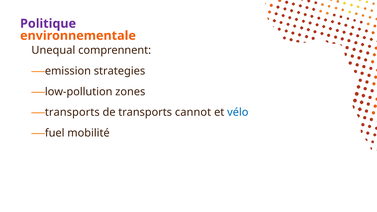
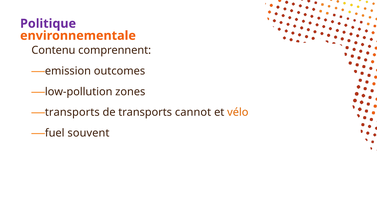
Unequal: Unequal -> Contenu (53, 50)
strategies: strategies -> outcomes (120, 71)
vélo colour: blue -> orange (238, 112)
mobilité: mobilité -> souvent (88, 133)
